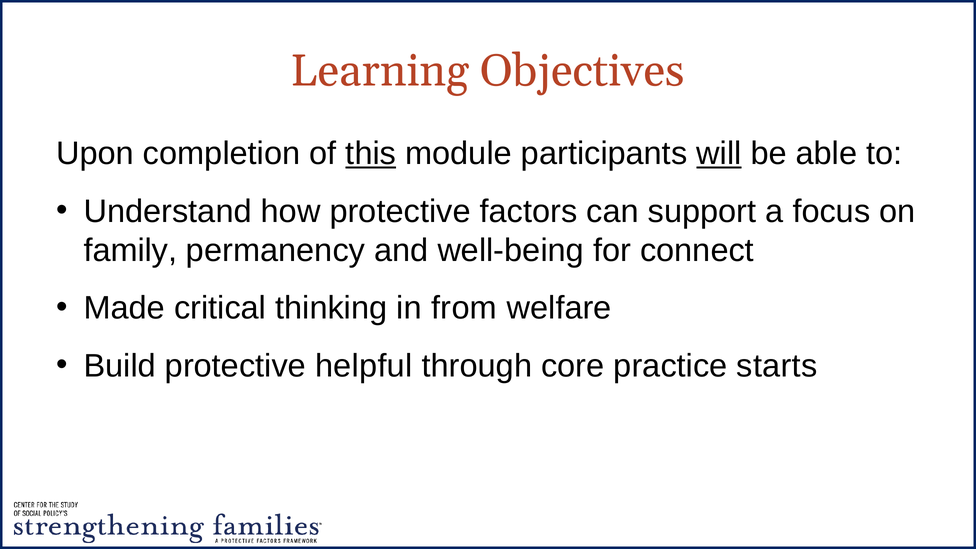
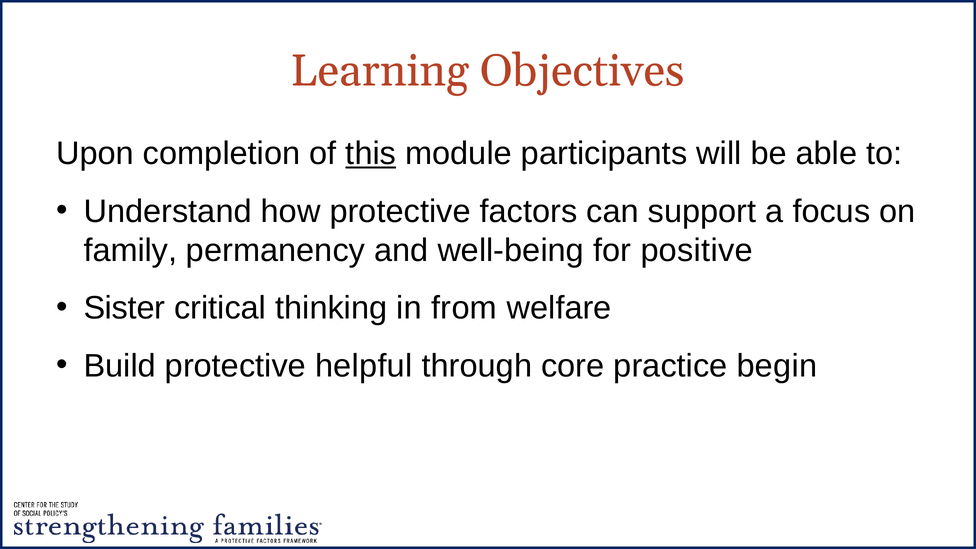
will underline: present -> none (719, 154)
connect: connect -> positive (697, 250)
Made: Made -> Sister (124, 308)
starts: starts -> begin (777, 366)
